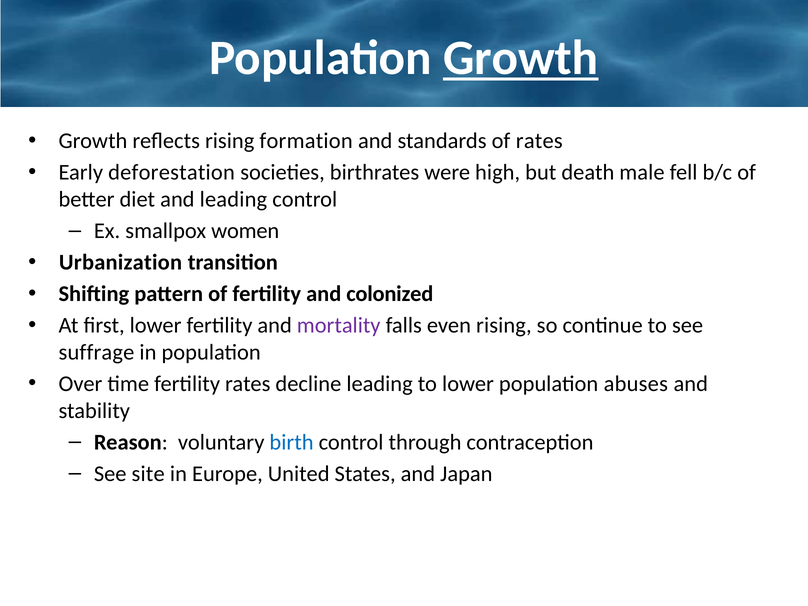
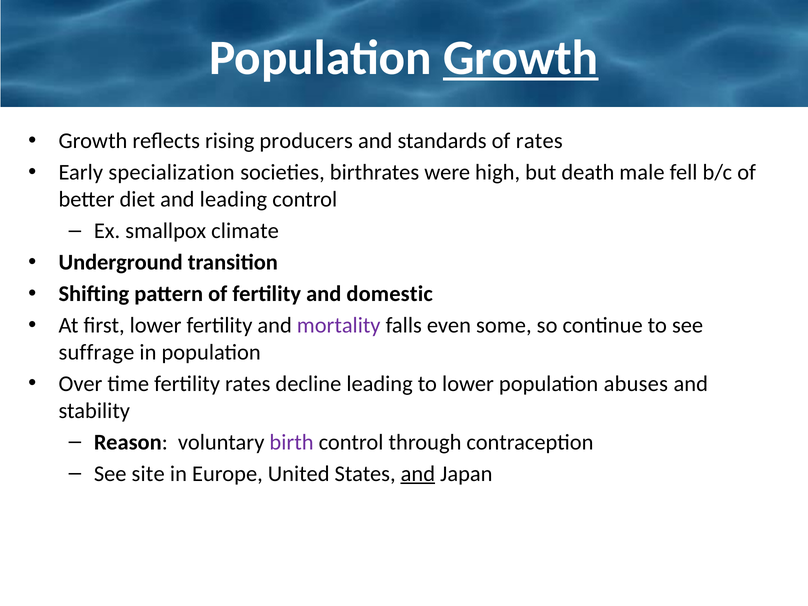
formation: formation -> producers (306, 141)
deforestation: deforestation -> specialization (172, 173)
women: women -> climate (245, 231)
Urbanization: Urbanization -> Underground (121, 262)
colonized: colonized -> domestic (390, 294)
even rising: rising -> some (504, 325)
birth colour: blue -> purple (292, 442)
and underline: none -> present (418, 474)
